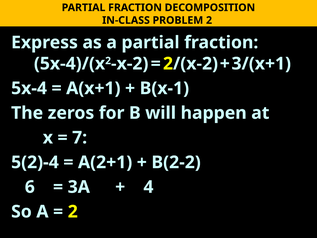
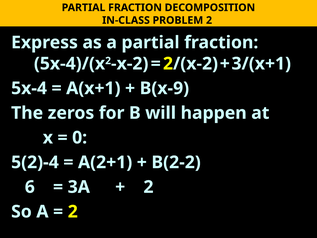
B(x-1: B(x-1 -> B(x-9 (164, 88)
7: 7 -> 0 (80, 138)
4: 4 -> 2 (148, 187)
